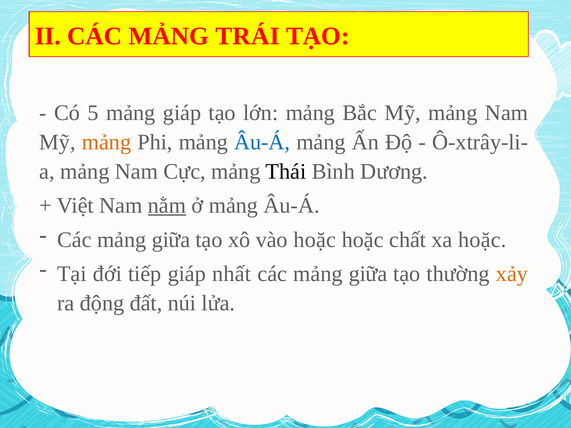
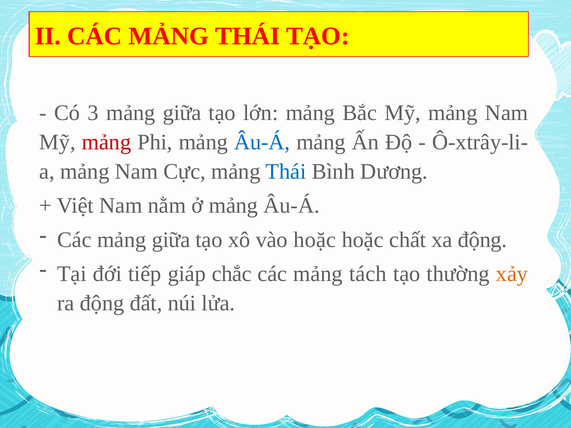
CÁC MẢNG TRÁI: TRÁI -> THÁI (248, 36)
5: 5 -> 3 (93, 113)
giáp: giáp -> giữa (182, 113)
mảng colour: orange -> red (107, 142)
Thái colour: black -> blue (286, 172)
nằm underline: present -> none (167, 206)
xa hoặc: hoặc -> động (482, 240)
nhất: nhất -> chắc (232, 274)
giữa: giữa -> tách (368, 274)
